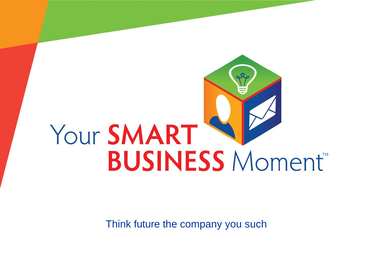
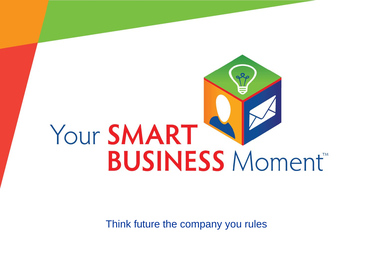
such: such -> rules (256, 224)
